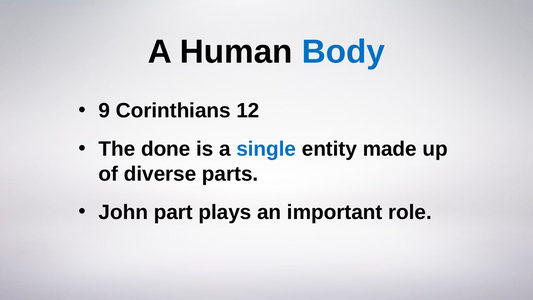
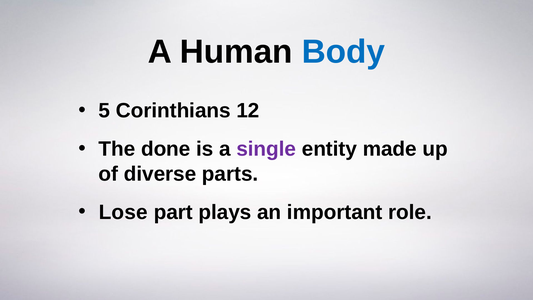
9: 9 -> 5 (104, 111)
single colour: blue -> purple (266, 149)
John: John -> Lose (123, 212)
